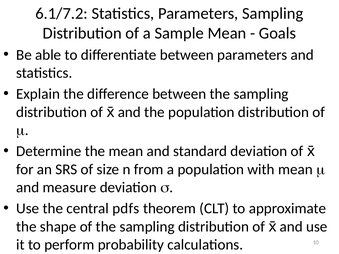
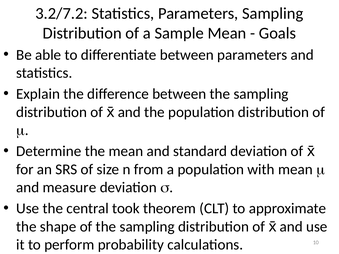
6.1/7.2: 6.1/7.2 -> 3.2/7.2 (62, 13)
pdfs: pdfs -> took (126, 209)
